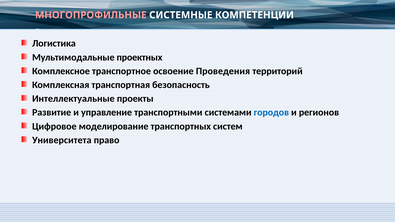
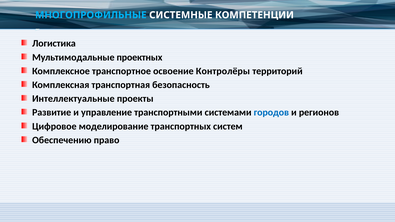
МНОГОПРОФИЛЬНЫЕ colour: pink -> light blue (91, 15)
Проведения: Проведения -> Контролёры (223, 71)
Университета: Университета -> Обеспечению (62, 140)
